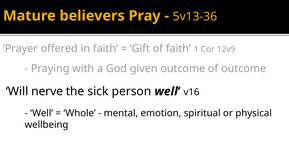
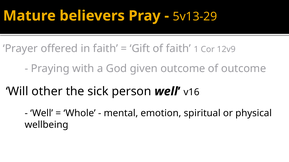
5v13-36: 5v13-36 -> 5v13-29 (195, 17)
nerve: nerve -> other (47, 92)
